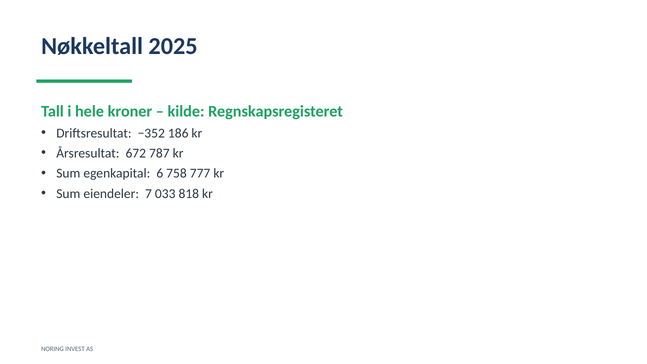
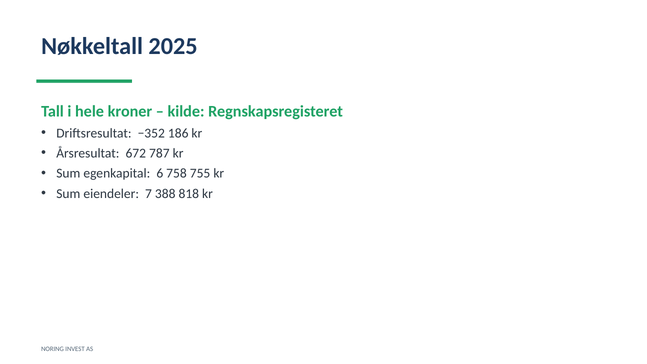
777: 777 -> 755 (200, 174)
033: 033 -> 388 (165, 194)
